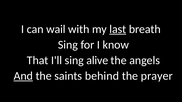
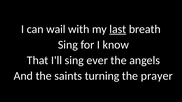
alive: alive -> ever (97, 61)
And underline: present -> none (23, 76)
behind: behind -> turning (102, 76)
